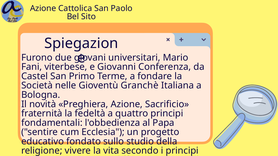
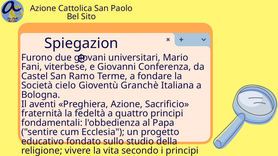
Primo: Primo -> Ramo (82, 76)
nelle: nelle -> cielo (66, 86)
novità: novità -> aventi (43, 104)
